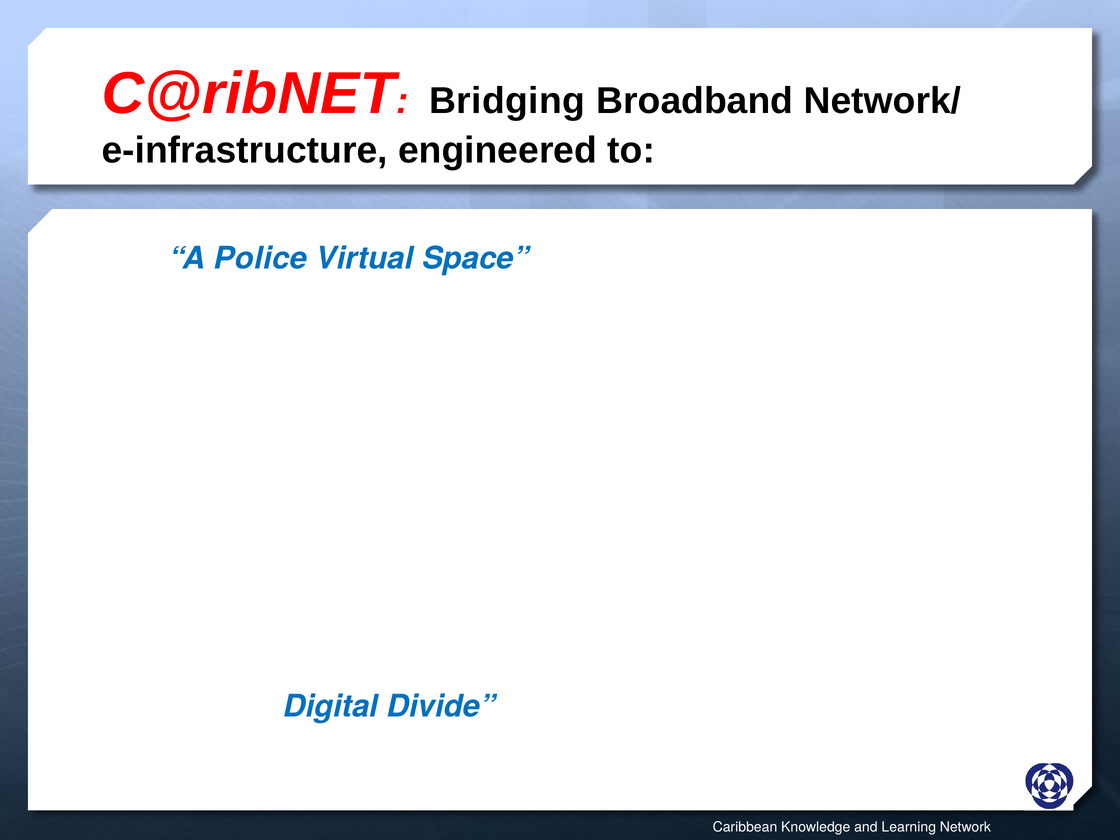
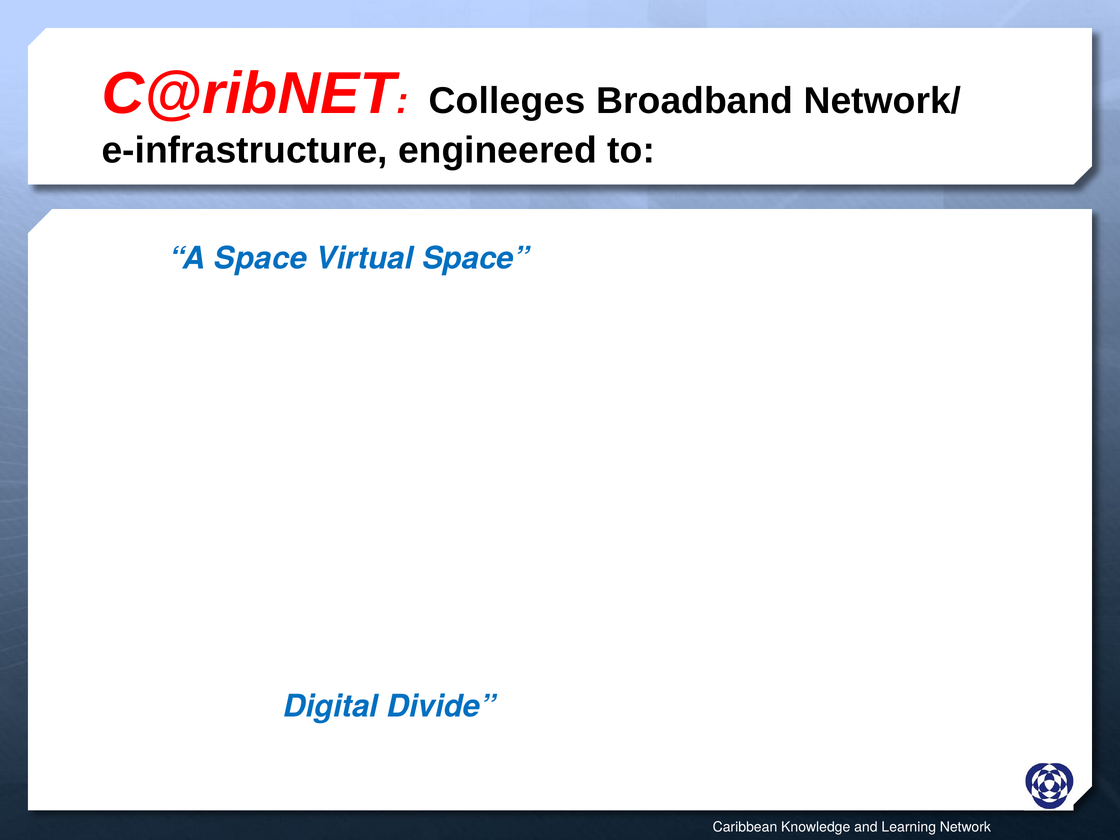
Bridging: Bridging -> Colleges (507, 101)
A Police: Police -> Space (260, 258)
